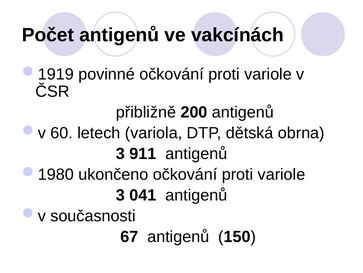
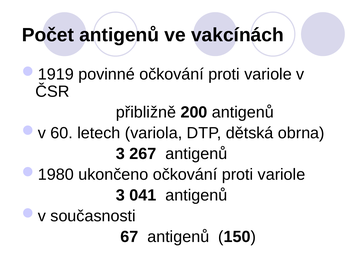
911: 911 -> 267 (143, 153)
